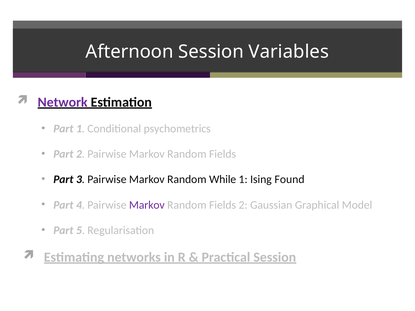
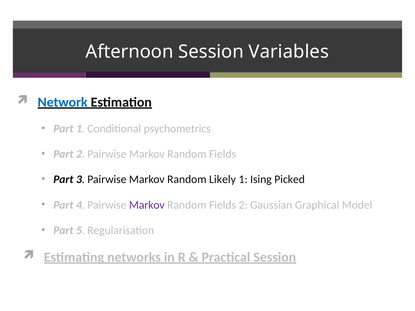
Network colour: purple -> blue (63, 102)
While: While -> Likely (223, 180)
Found: Found -> Picked (290, 180)
